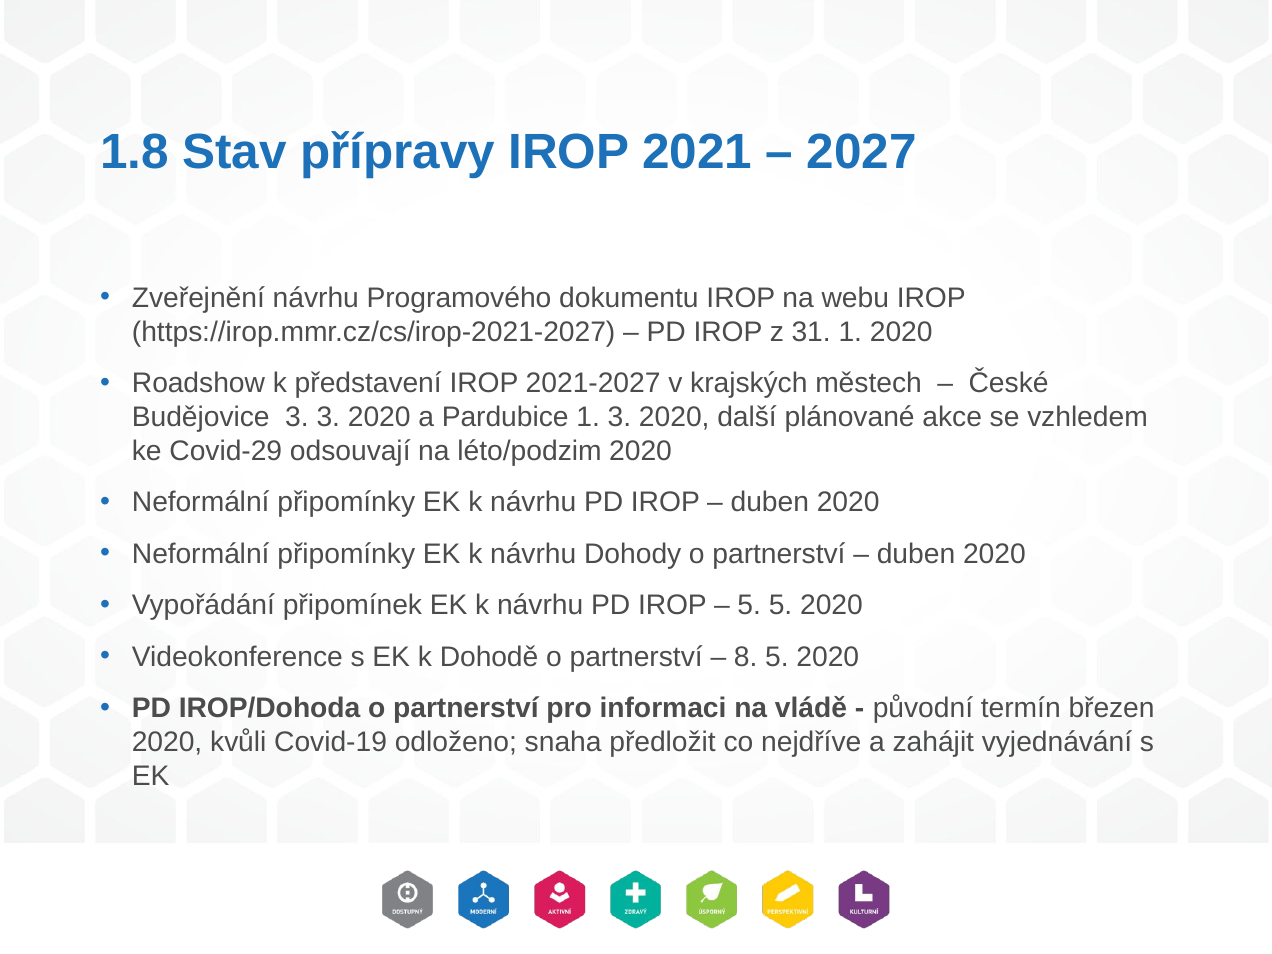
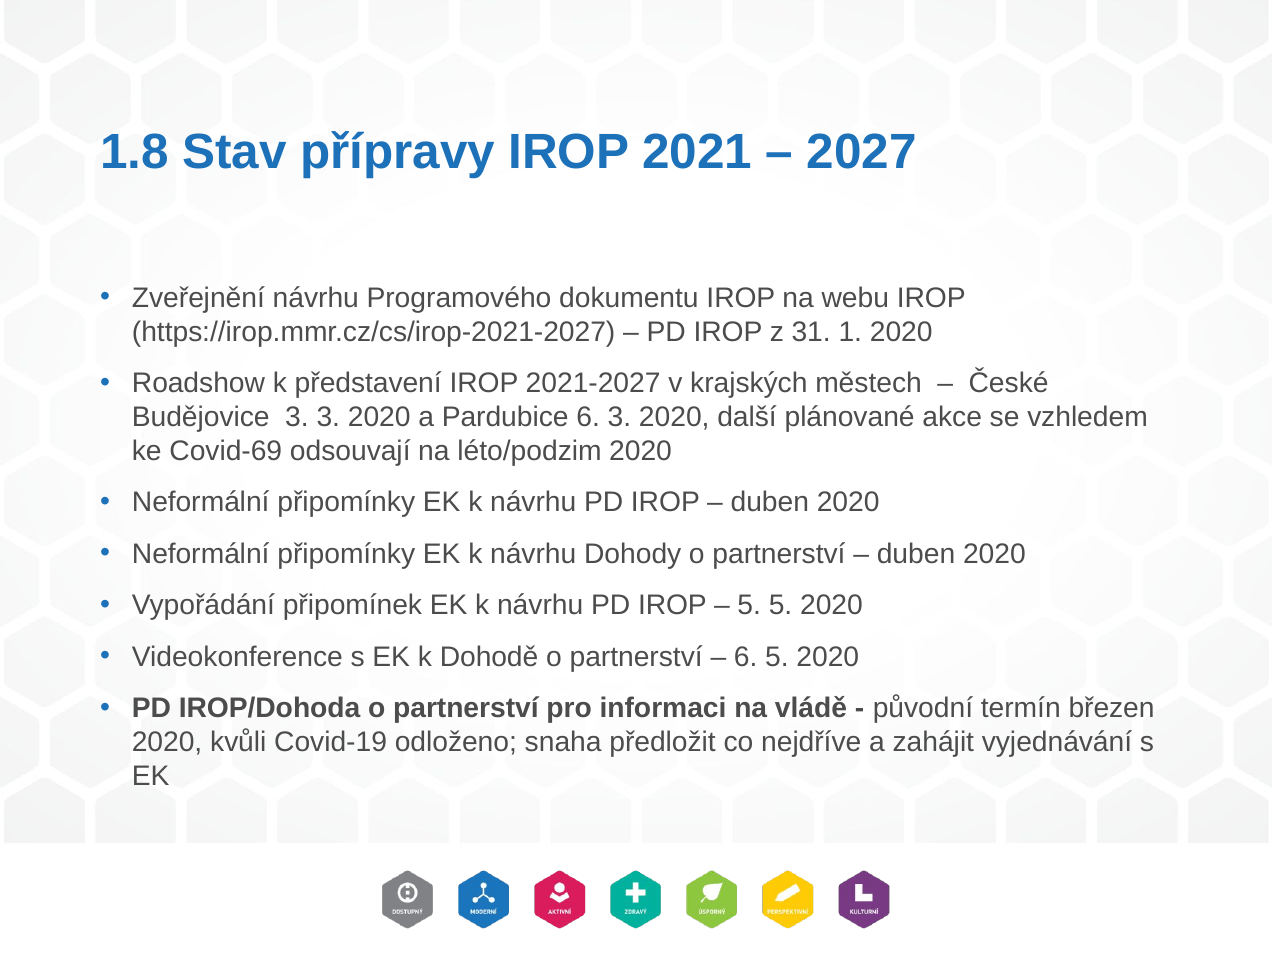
Pardubice 1: 1 -> 6 (588, 417)
Covid-29: Covid-29 -> Covid-69 (226, 451)
8: 8 -> 6 (746, 657)
